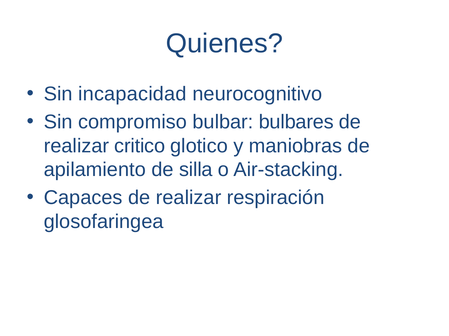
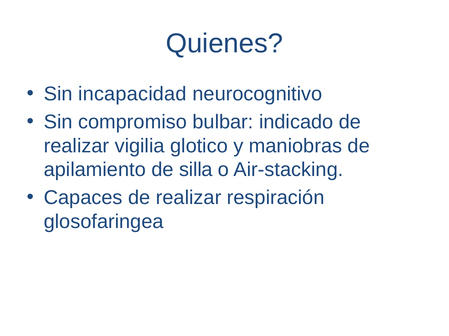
bulbares: bulbares -> indicado (296, 122)
critico: critico -> vigilia (140, 146)
